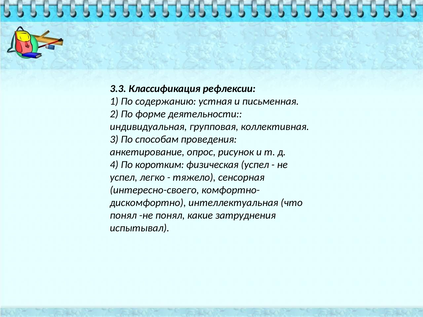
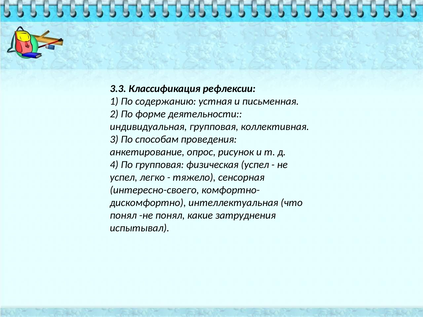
По коротким: коротким -> групповая (160, 165)
